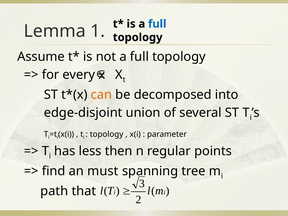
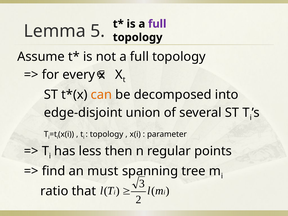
full colour: blue -> purple (157, 24)
1: 1 -> 5 (98, 31)
path: path -> ratio (54, 191)
